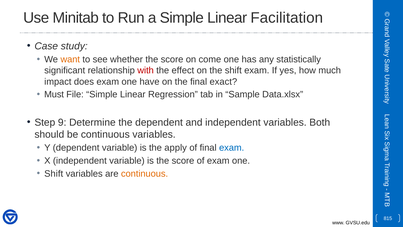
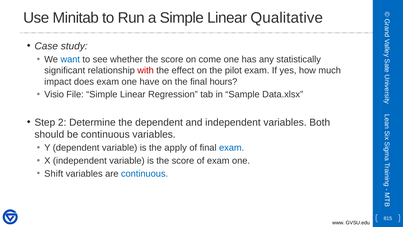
Facilitation: Facilitation -> Qualitative (287, 18)
want colour: orange -> blue (70, 59)
the shift: shift -> pilot (233, 70)
exact: exact -> hours (223, 82)
Must: Must -> Visio (54, 94)
9: 9 -> 2 (62, 122)
continuous colour: orange -> blue (145, 173)
